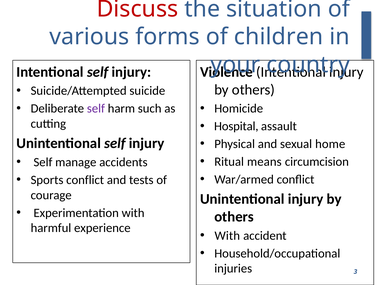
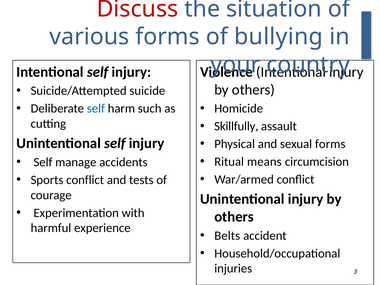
children: children -> bullying (279, 37)
self colour: purple -> blue (96, 109)
Hospital: Hospital -> Skillfully (236, 126)
sexual home: home -> forms (330, 144)
With: With -> Belts (227, 236)
